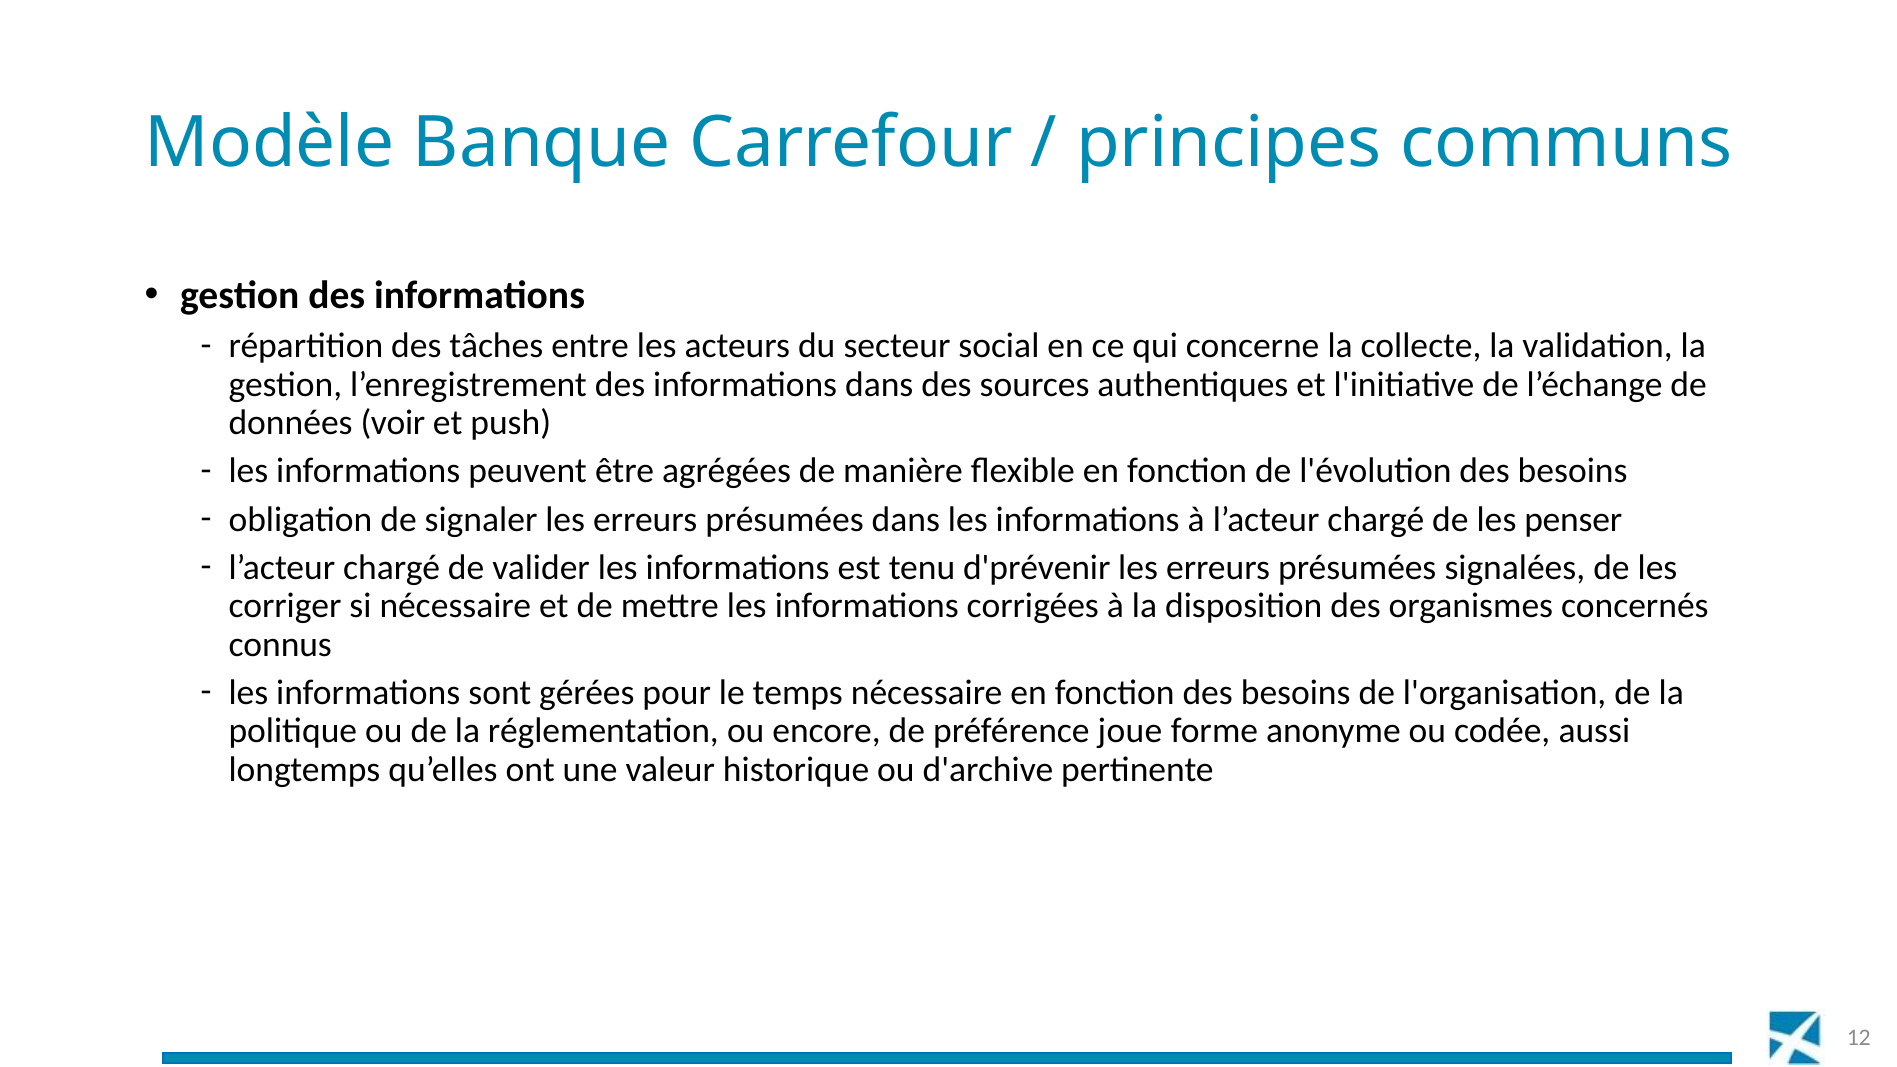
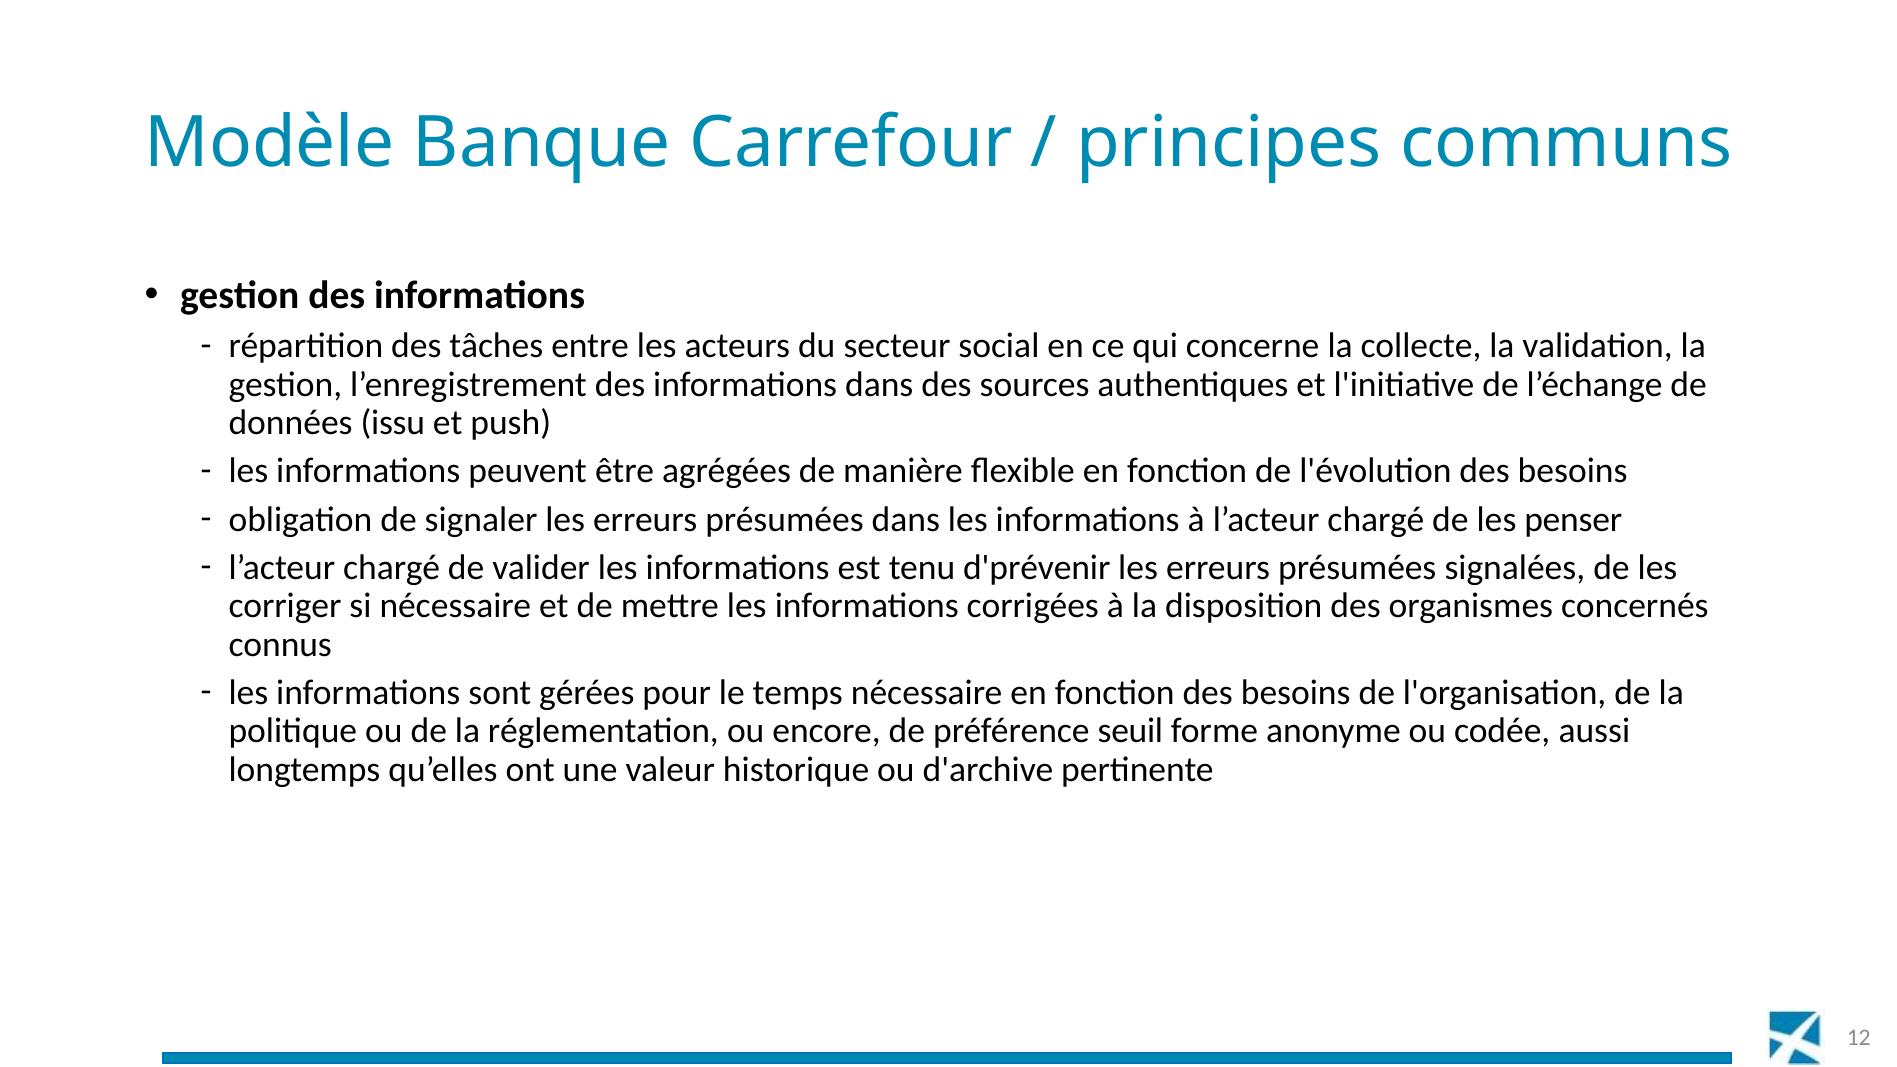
voir: voir -> issu (393, 423)
joue: joue -> seuil (1130, 731)
